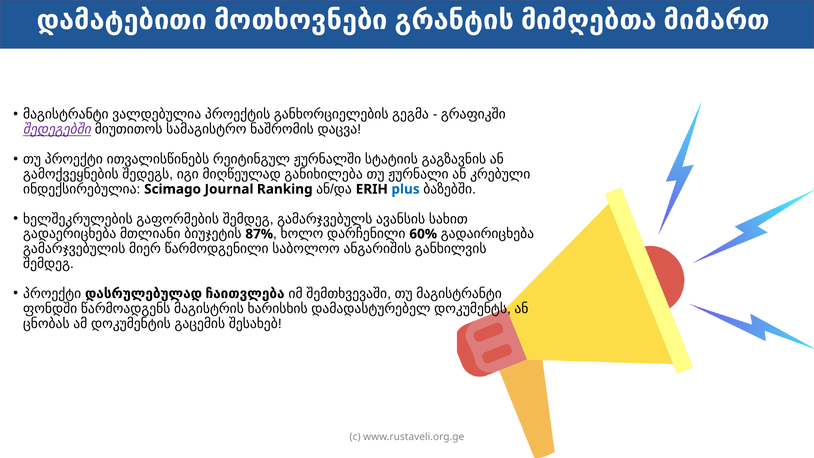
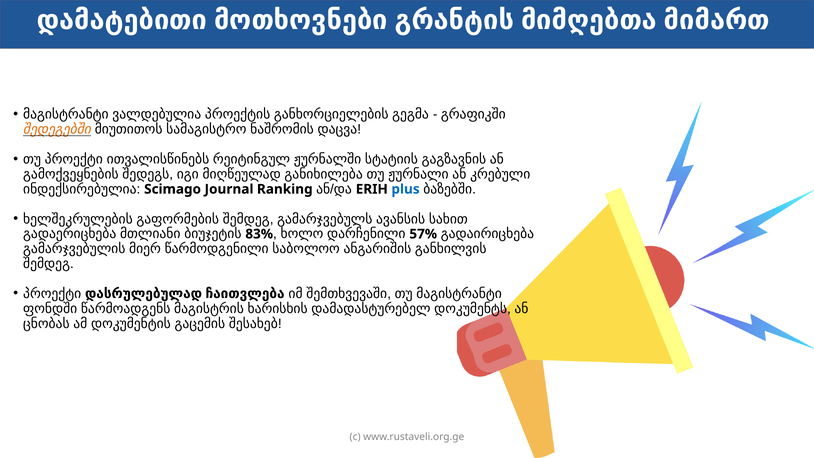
შედეგებში colour: purple -> orange (57, 129)
87%: 87% -> 83% (259, 234)
60%: 60% -> 57% (423, 234)
